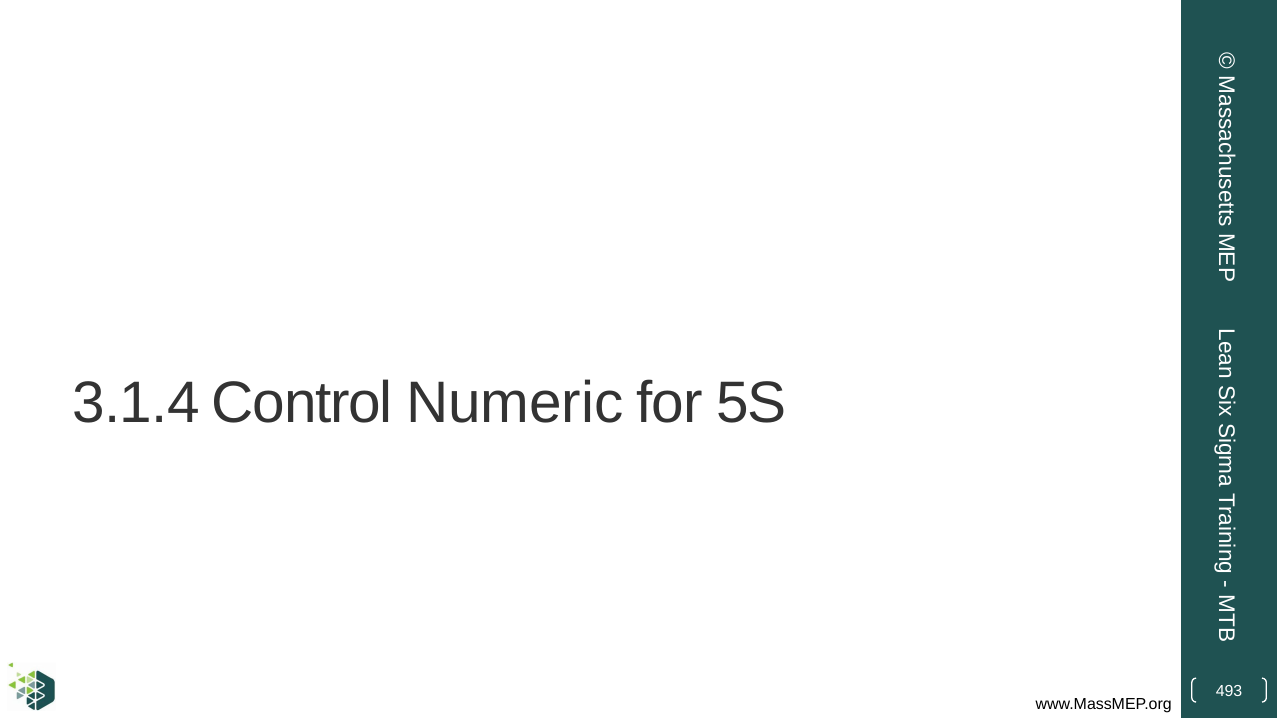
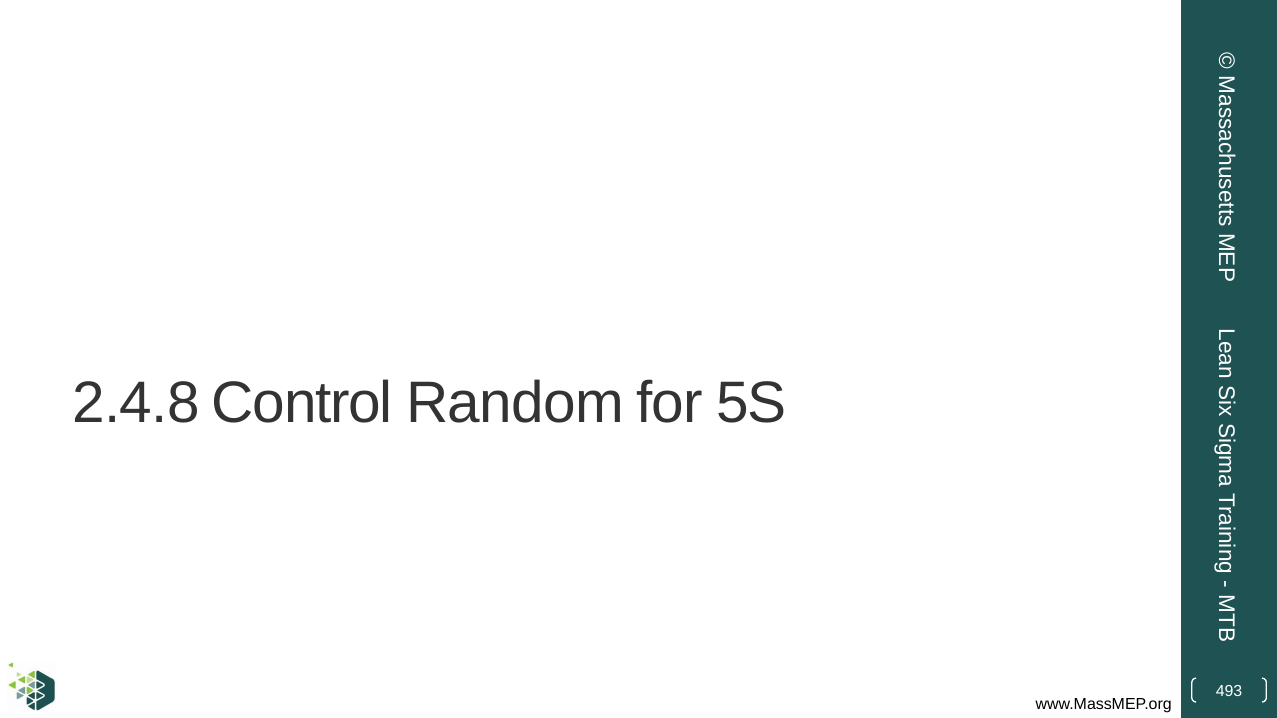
3.1.4: 3.1.4 -> 2.4.8 (136, 403)
Numeric: Numeric -> Random (515, 403)
